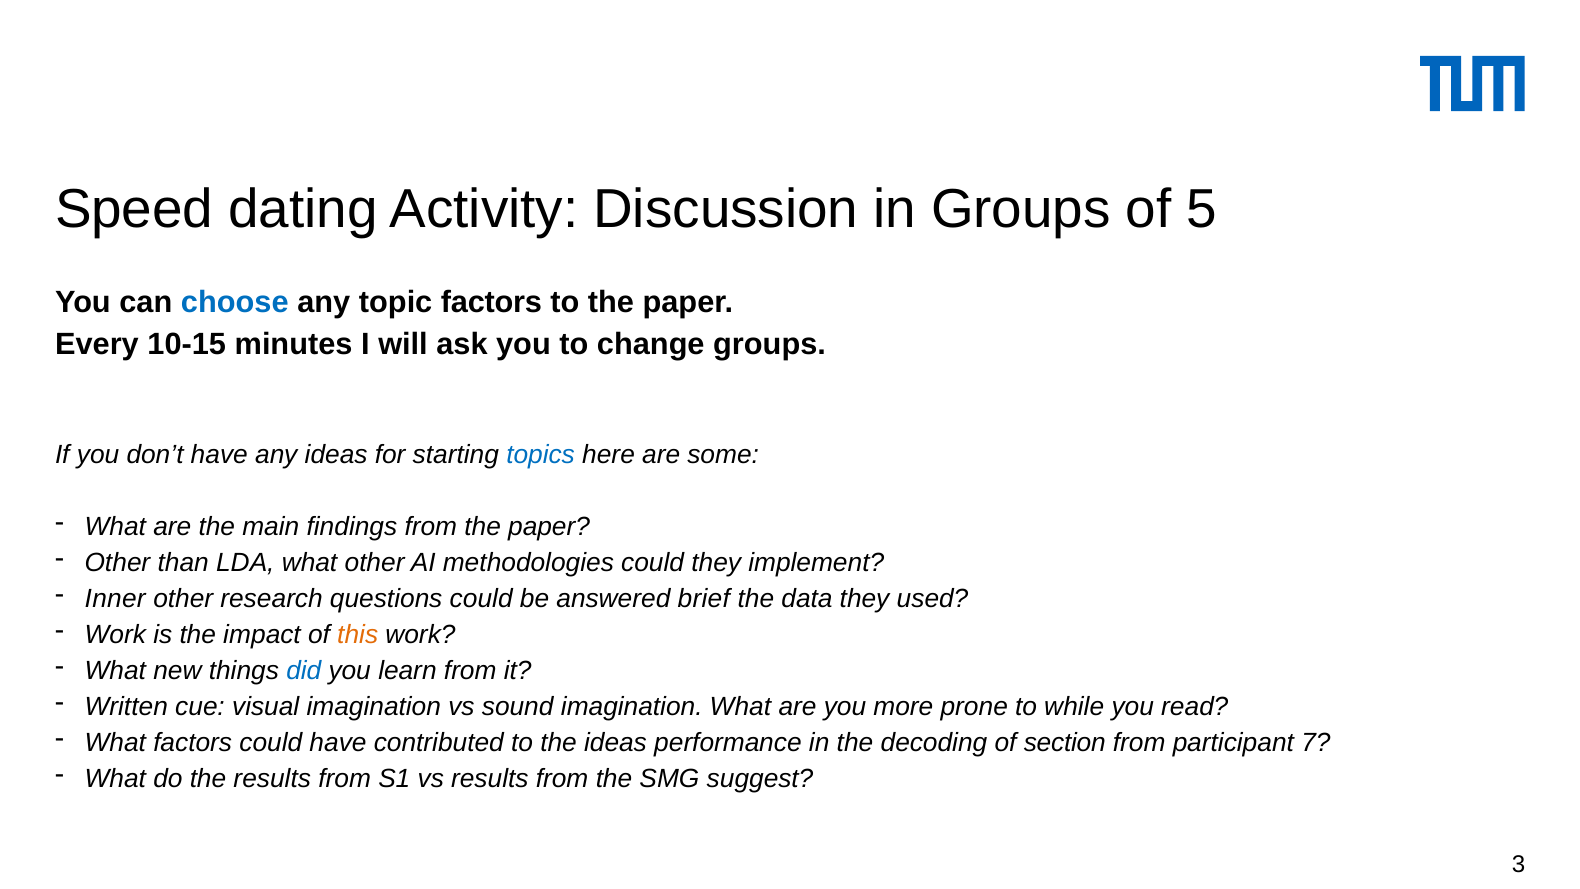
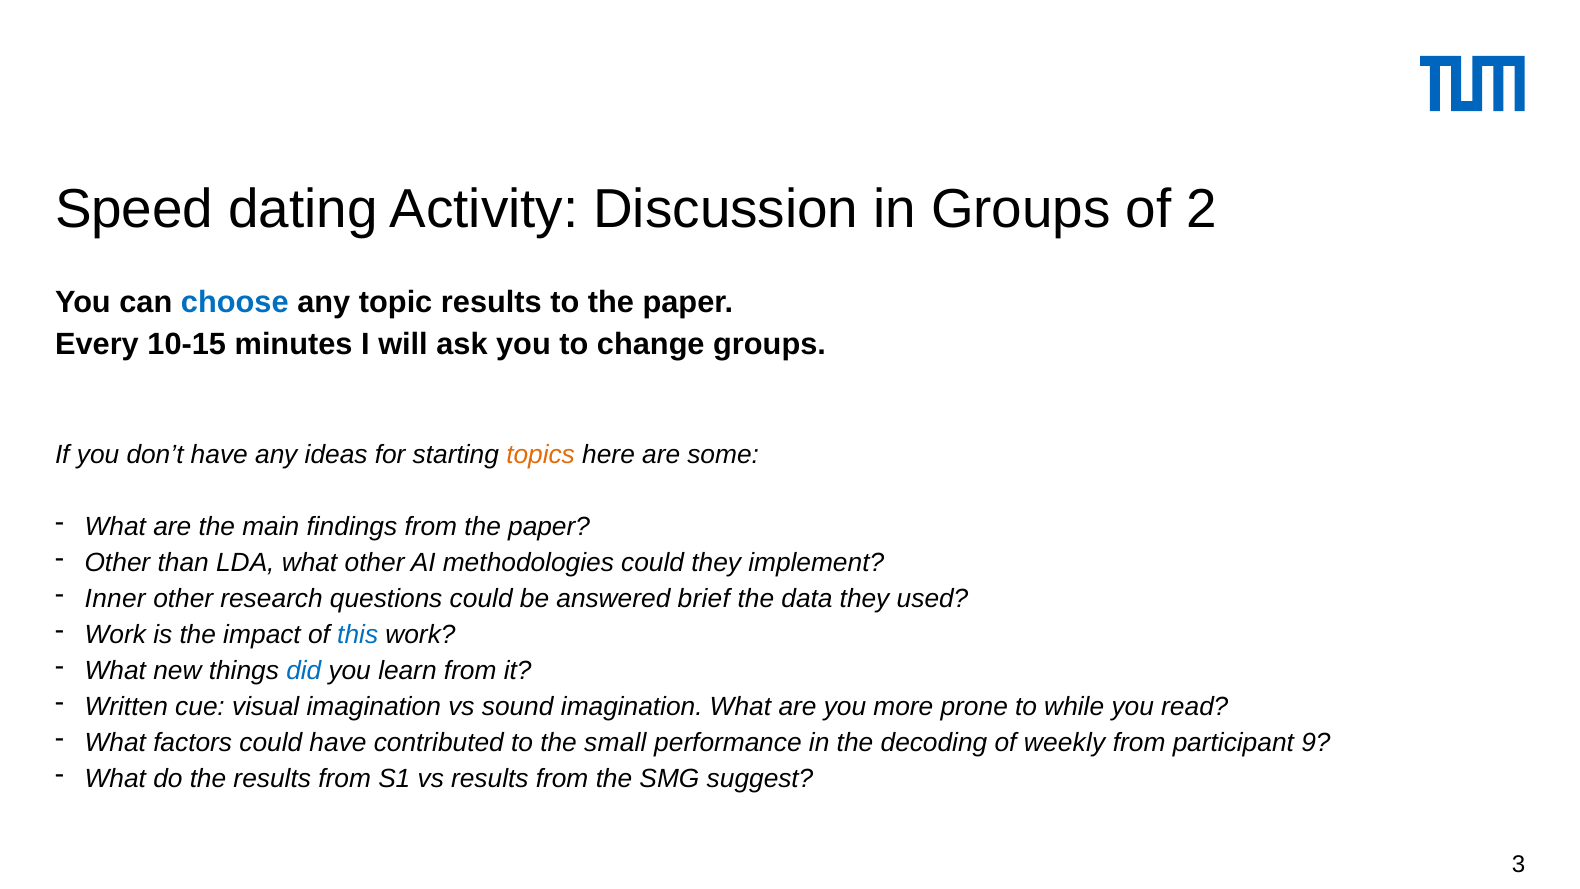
5: 5 -> 2 (1202, 209)
topic factors: factors -> results (491, 302)
topics colour: blue -> orange (541, 455)
this colour: orange -> blue (358, 635)
the ideas: ideas -> small (615, 743)
section: section -> weekly (1065, 743)
7: 7 -> 9 (1316, 743)
